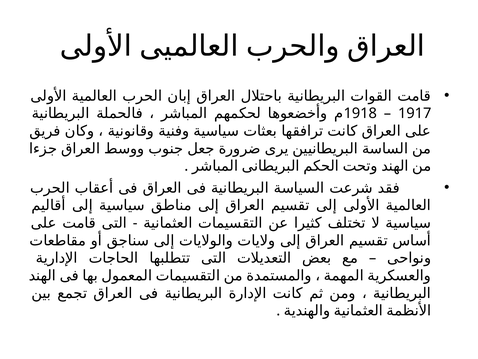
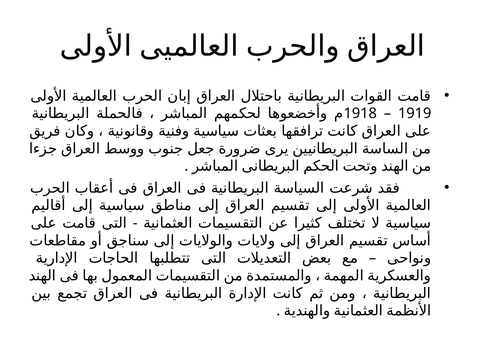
1917: 1917 -> 1919 (415, 113)
